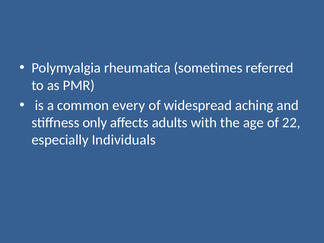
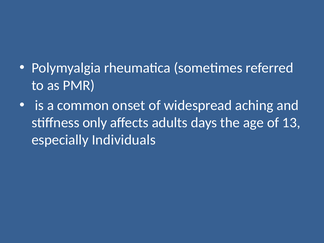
every: every -> onset (129, 105)
with: with -> days (204, 123)
22: 22 -> 13 (291, 123)
